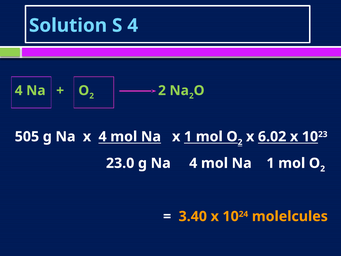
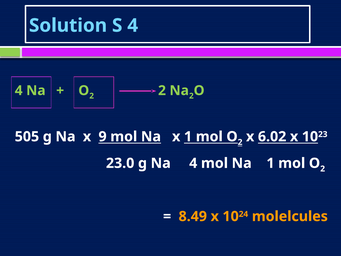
x 4: 4 -> 9 (103, 136)
3.40: 3.40 -> 8.49 (193, 216)
